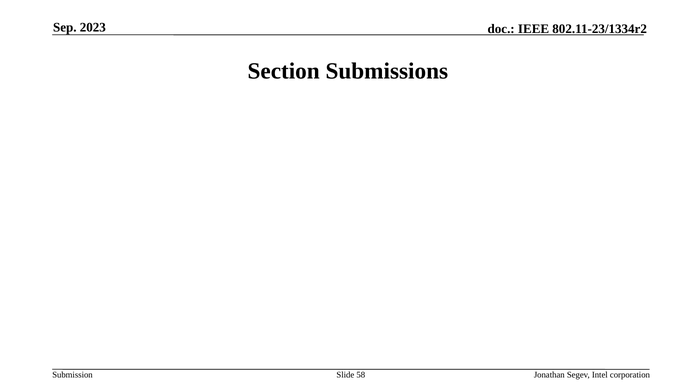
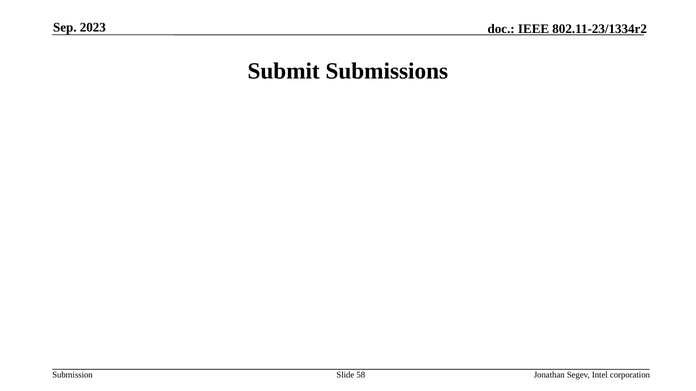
Section: Section -> Submit (284, 71)
